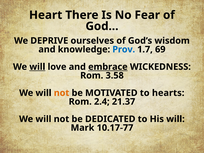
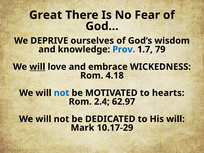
Heart: Heart -> Great (46, 15)
69: 69 -> 79 (160, 49)
embrace underline: present -> none (108, 67)
3.58: 3.58 -> 4.18 (115, 76)
not colour: orange -> blue (62, 93)
21.37: 21.37 -> 62.97 (124, 102)
10.17-77: 10.17-77 -> 10.17-29 (115, 128)
